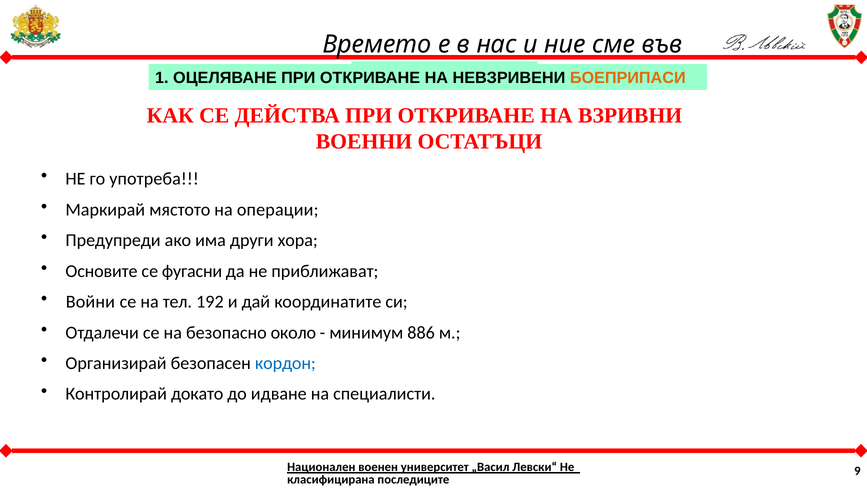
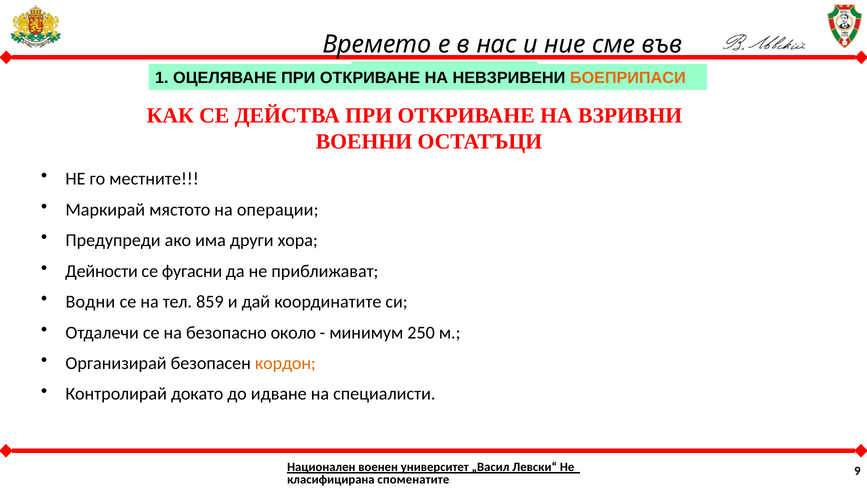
употреба: употреба -> местните (154, 179)
Основите: Основите -> Дейности (102, 271)
Войни: Войни -> Водни (90, 302)
192: 192 -> 859 (210, 302)
886: 886 -> 250 (421, 332)
кордон colour: blue -> orange (285, 363)
последиците: последиците -> споменатите (413, 479)
